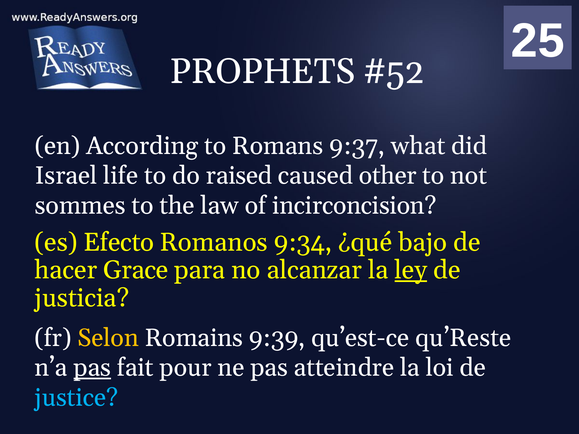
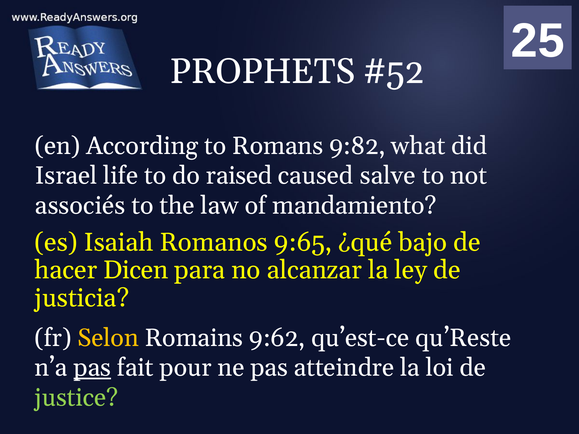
9:37: 9:37 -> 9:82 (357, 146)
other: other -> salve (388, 176)
sommes: sommes -> associés (80, 206)
incirconcision: incirconcision -> mandamiento (354, 206)
Efecto: Efecto -> Isaiah (119, 242)
9:34: 9:34 -> 9:65 (303, 242)
Grace: Grace -> Dicen (136, 270)
ley underline: present -> none (411, 270)
9:39: 9:39 -> 9:62 (277, 338)
justice colour: light blue -> light green (76, 398)
